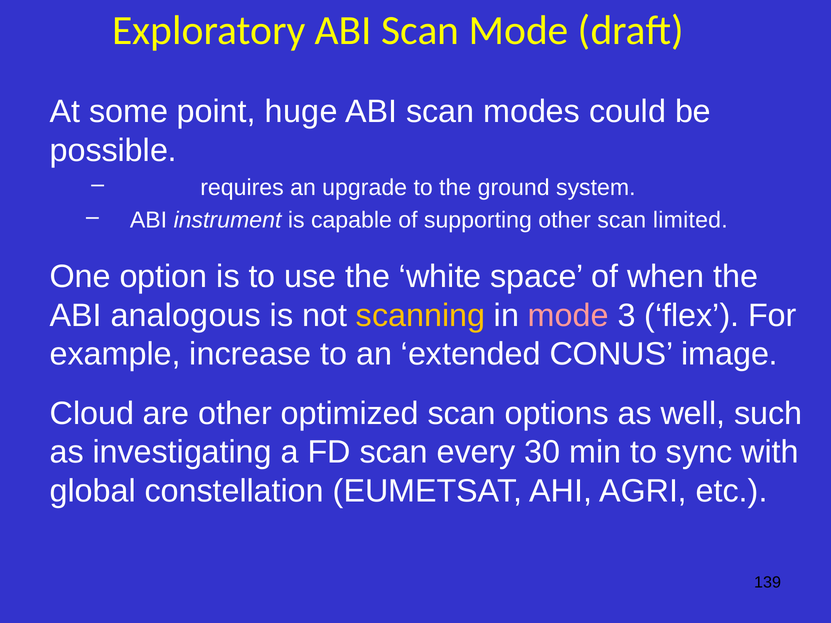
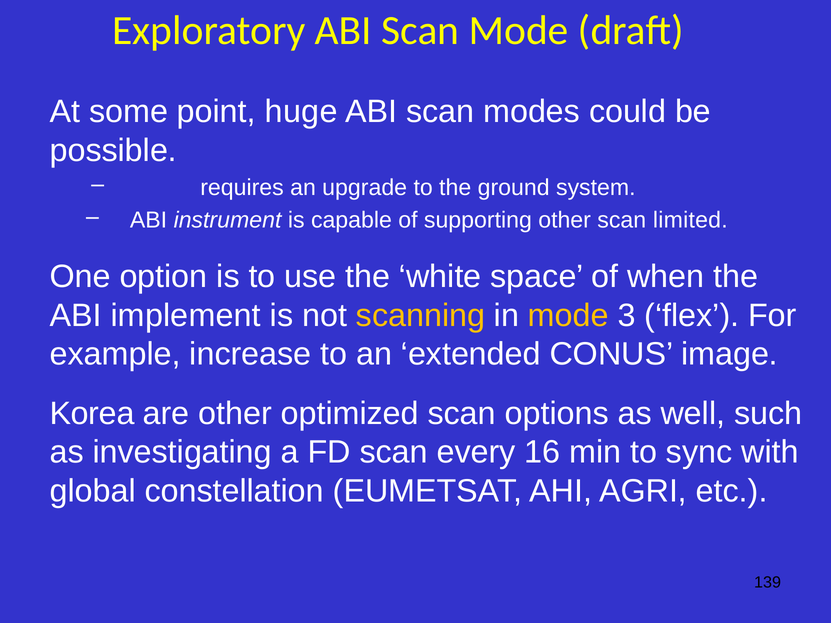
analogous: analogous -> implement (186, 316)
mode colour: pink -> yellow (568, 316)
Cloud: Cloud -> Korea (92, 414)
30: 30 -> 16 (542, 452)
